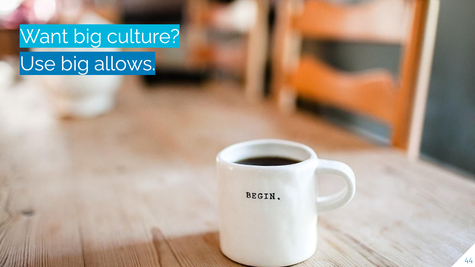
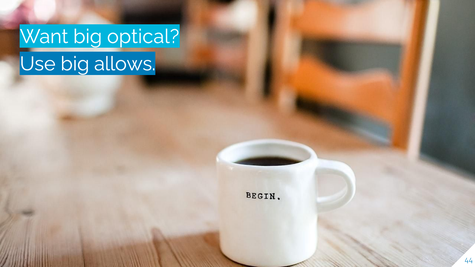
culture: culture -> optical (143, 37)
